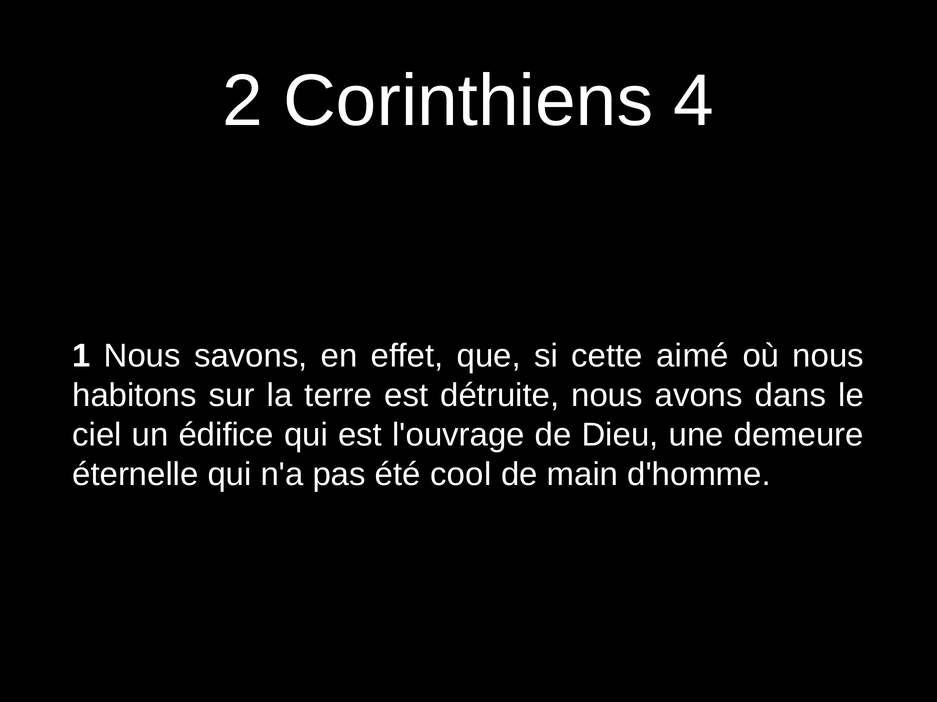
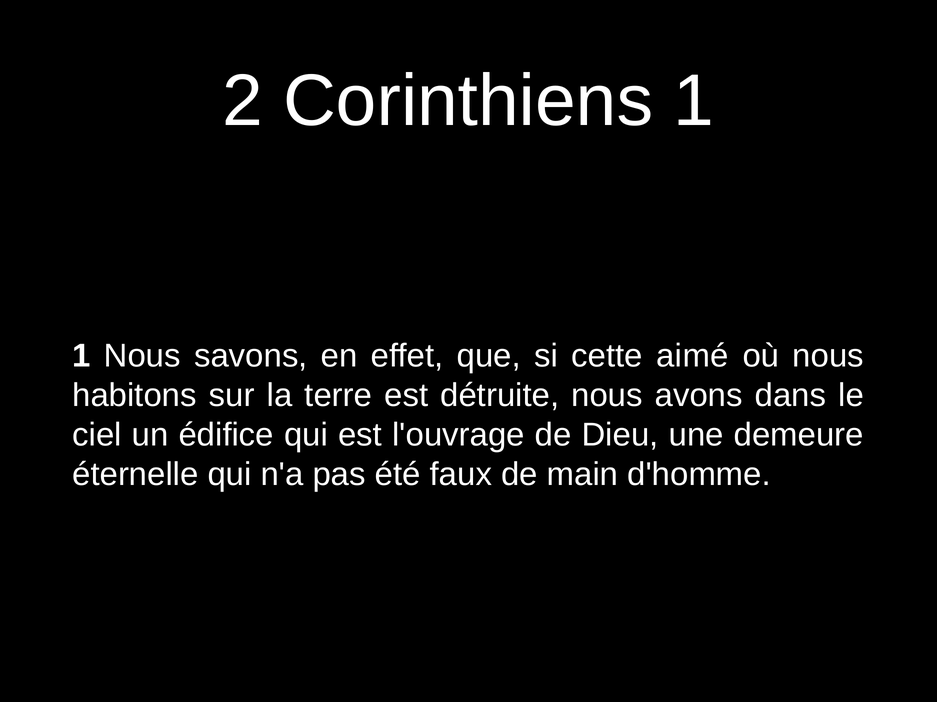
Corinthiens 4: 4 -> 1 (694, 101)
cool: cool -> faux (461, 475)
